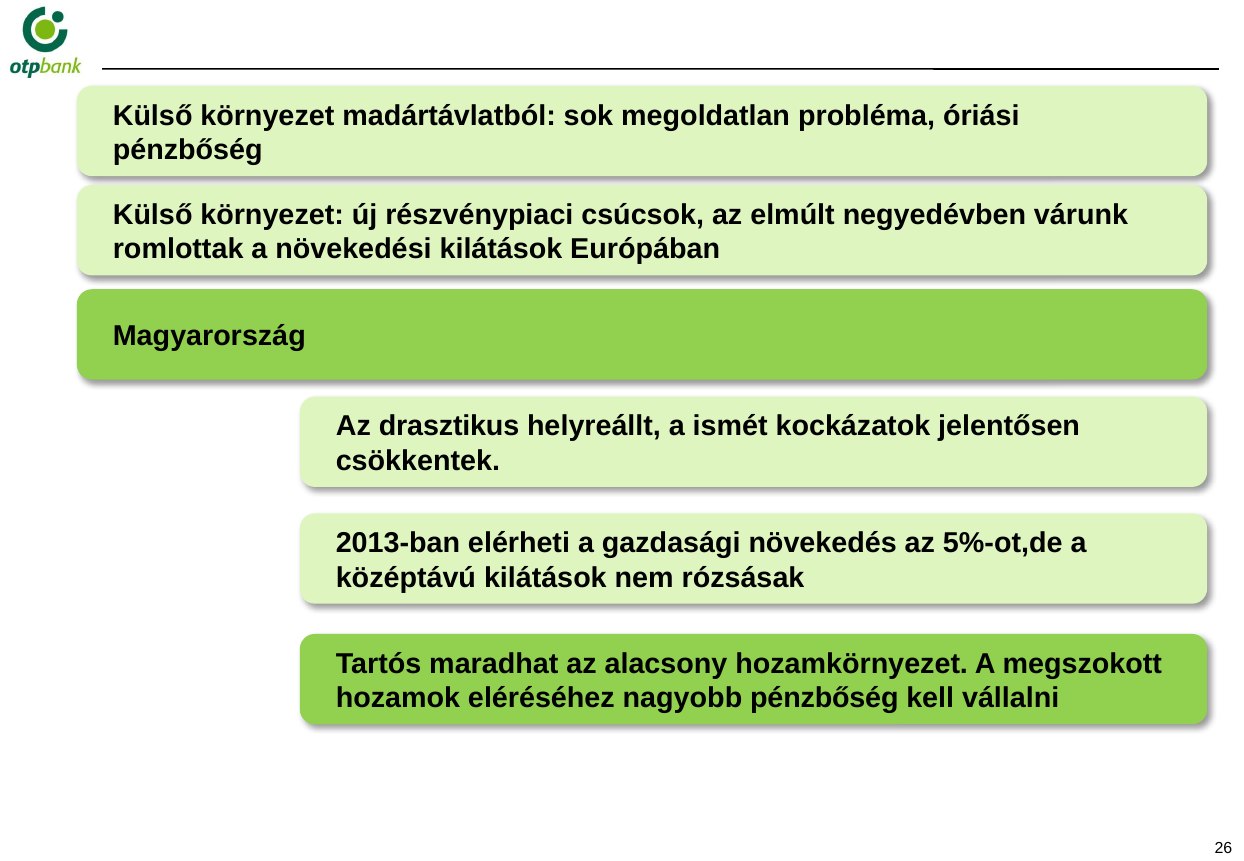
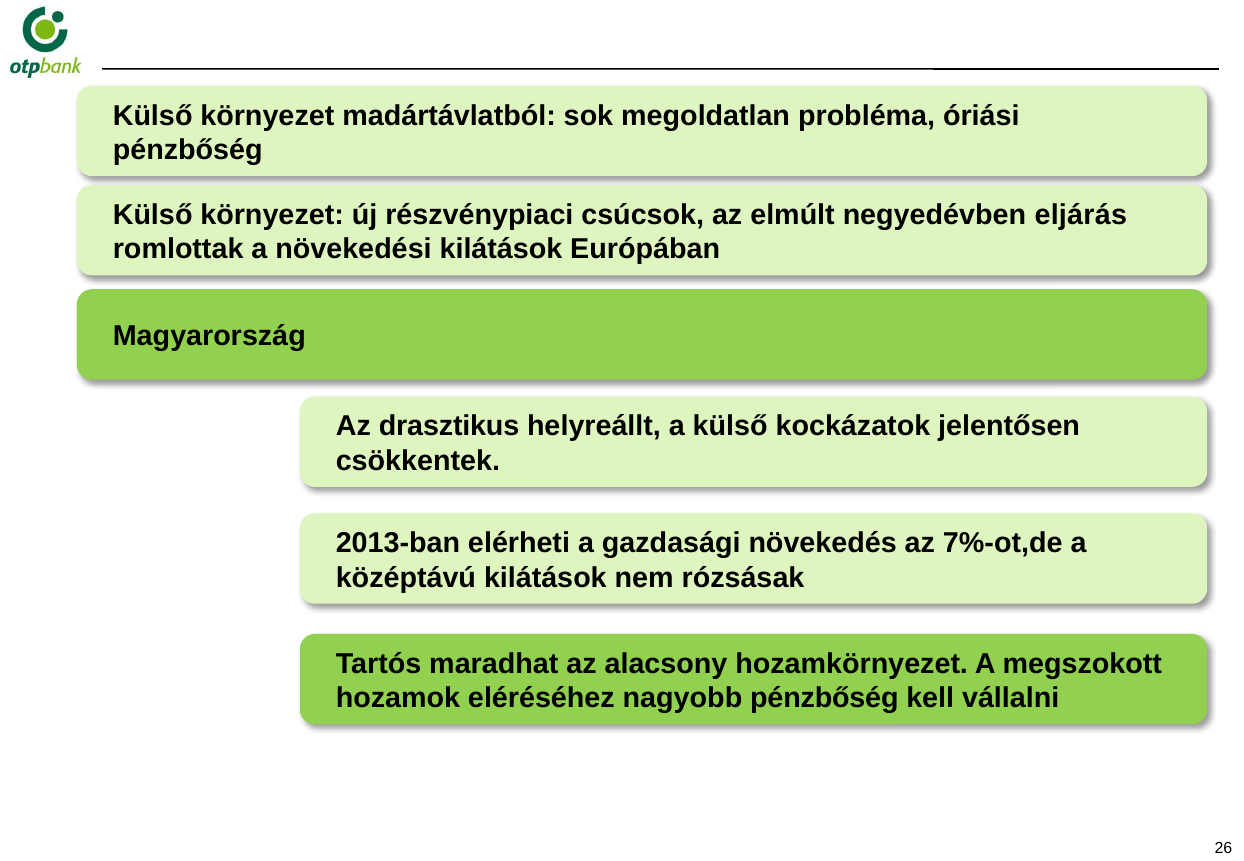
várunk: várunk -> eljárás (1081, 215)
a ismét: ismét -> külső (730, 427)
5%-ot,de: 5%-ot,de -> 7%-ot,de (1003, 543)
